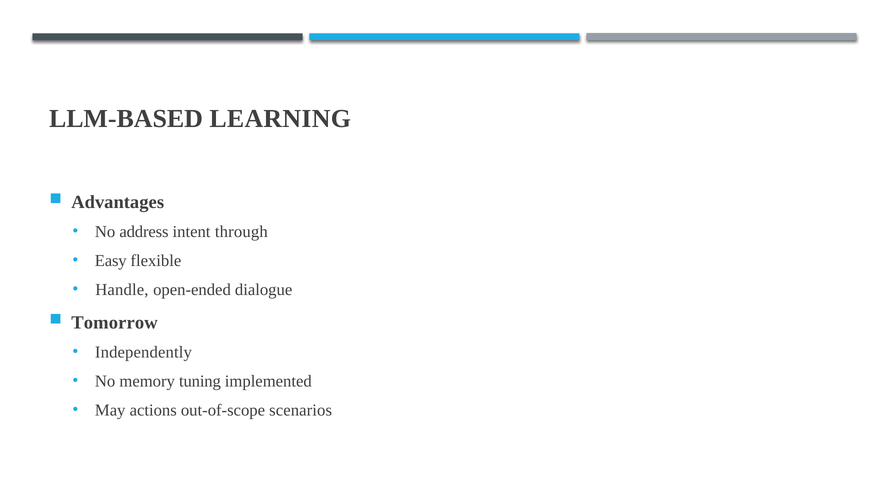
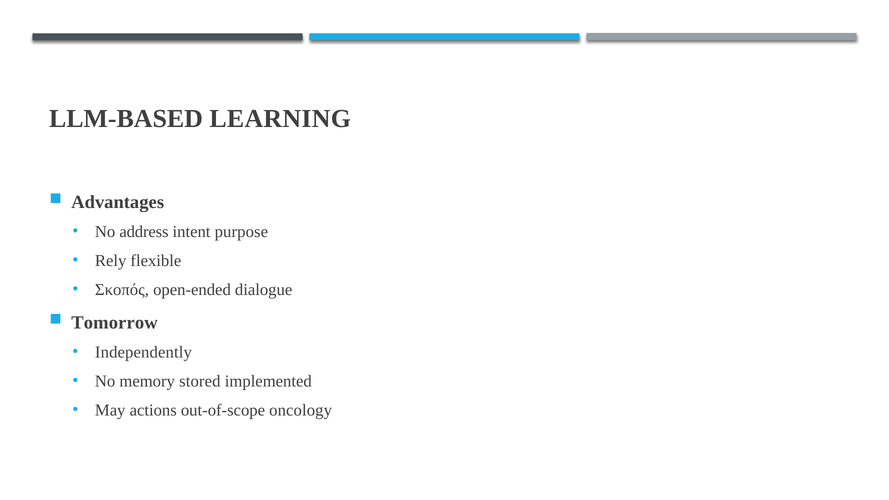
through: through -> purpose (241, 232)
Easy: Easy -> Rely (111, 261)
Handle: Handle -> Σκοπός (122, 290)
tuning: tuning -> stored (200, 381)
scenarios: scenarios -> oncology (301, 410)
